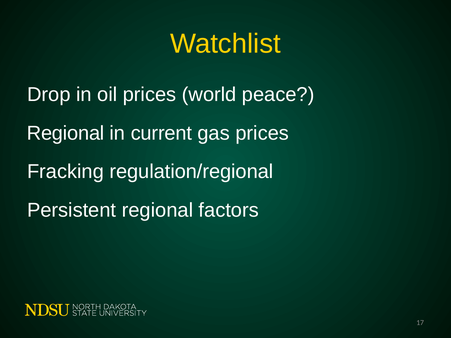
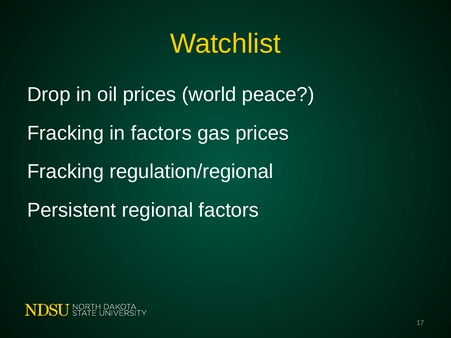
Regional: Regional -> Fracking (65, 133)
in current: current -> factors (161, 133)
